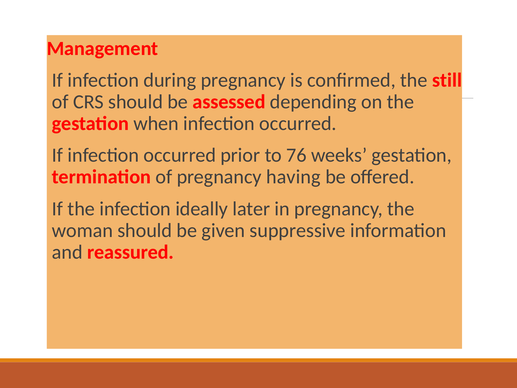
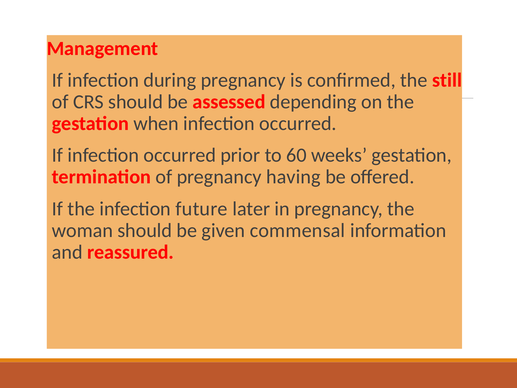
76: 76 -> 60 (296, 155)
ideally: ideally -> future (202, 209)
suppressive: suppressive -> commensal (298, 230)
